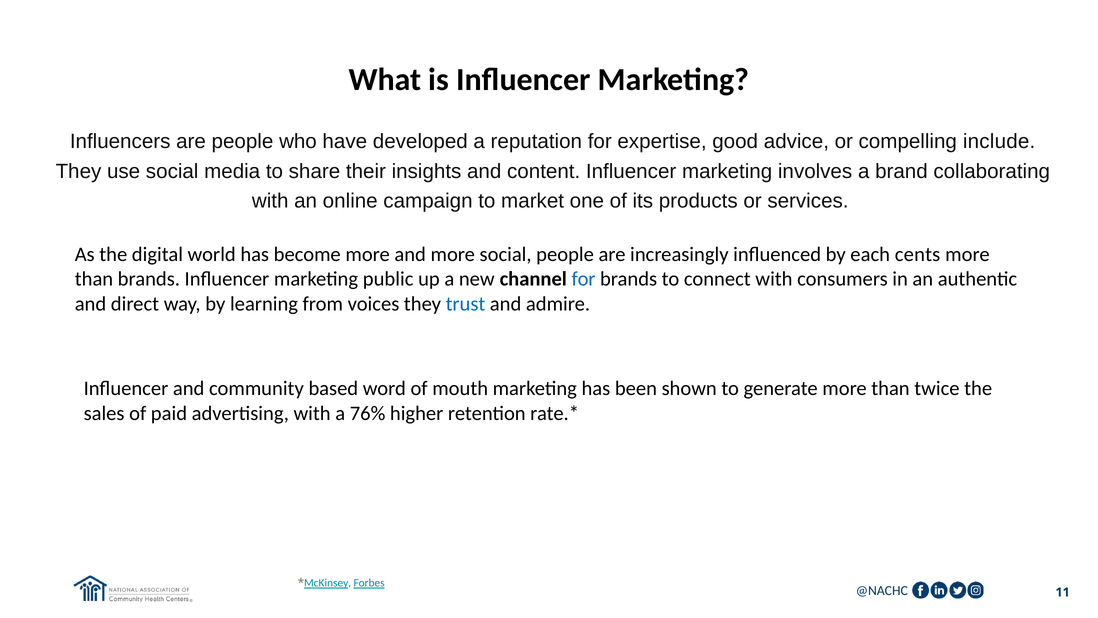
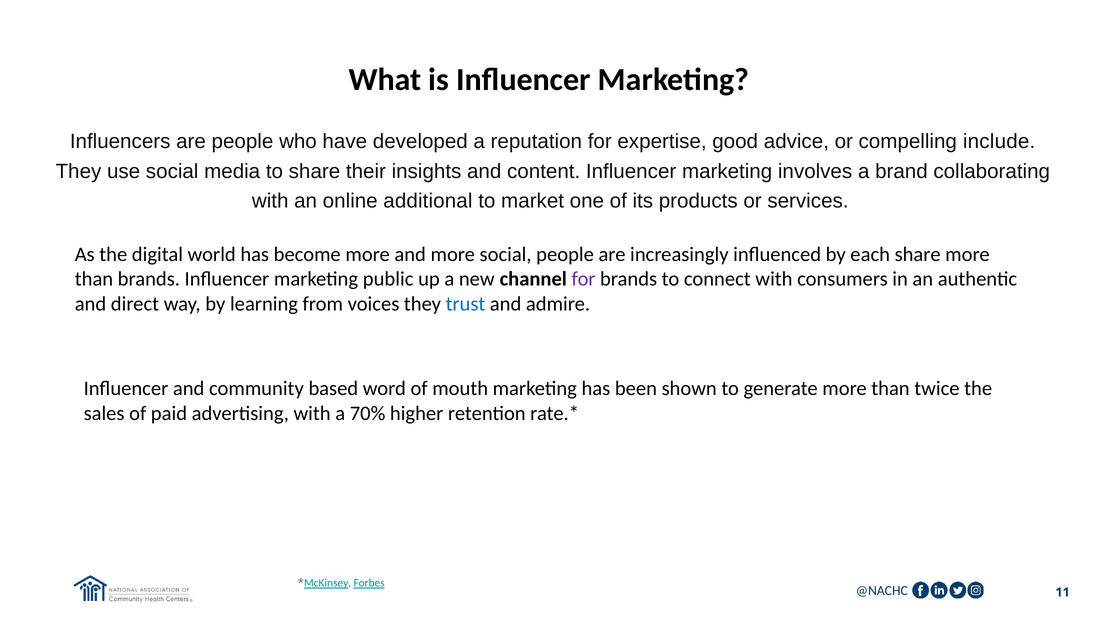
campaign: campaign -> additional (428, 201)
each cents: cents -> share (918, 254)
for colour: blue -> purple (584, 279)
76%: 76% -> 70% (368, 413)
